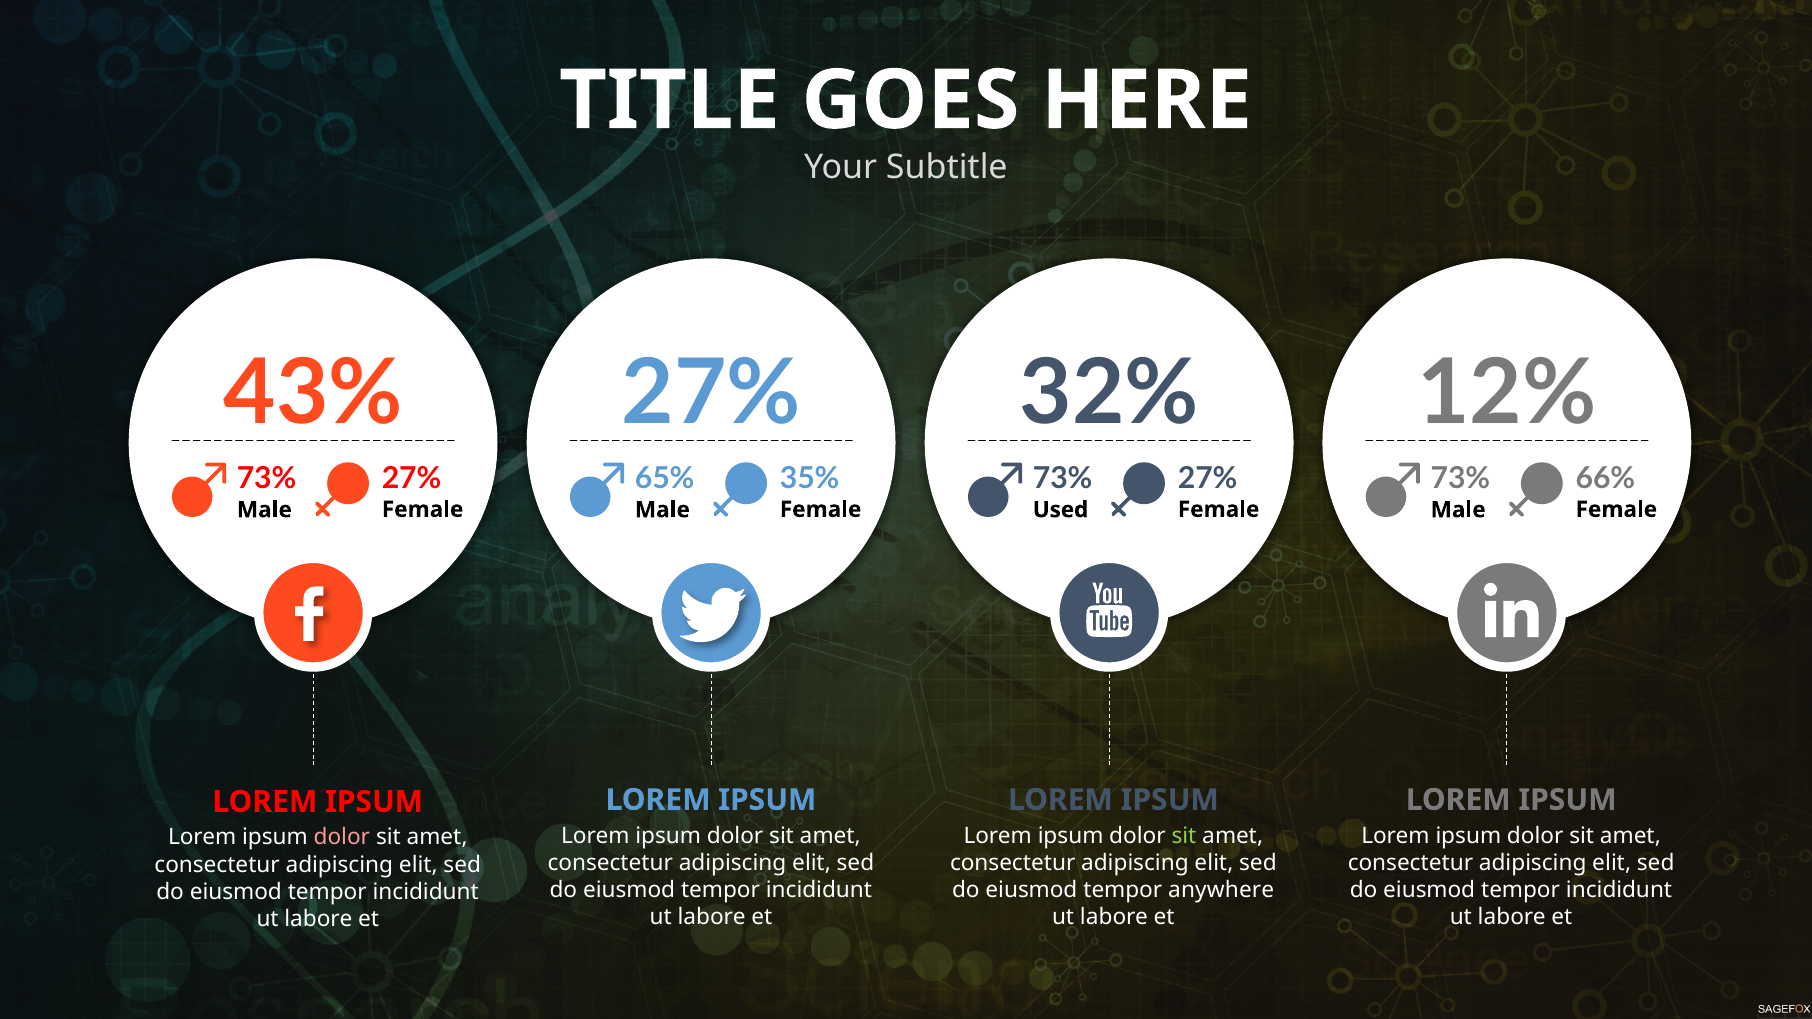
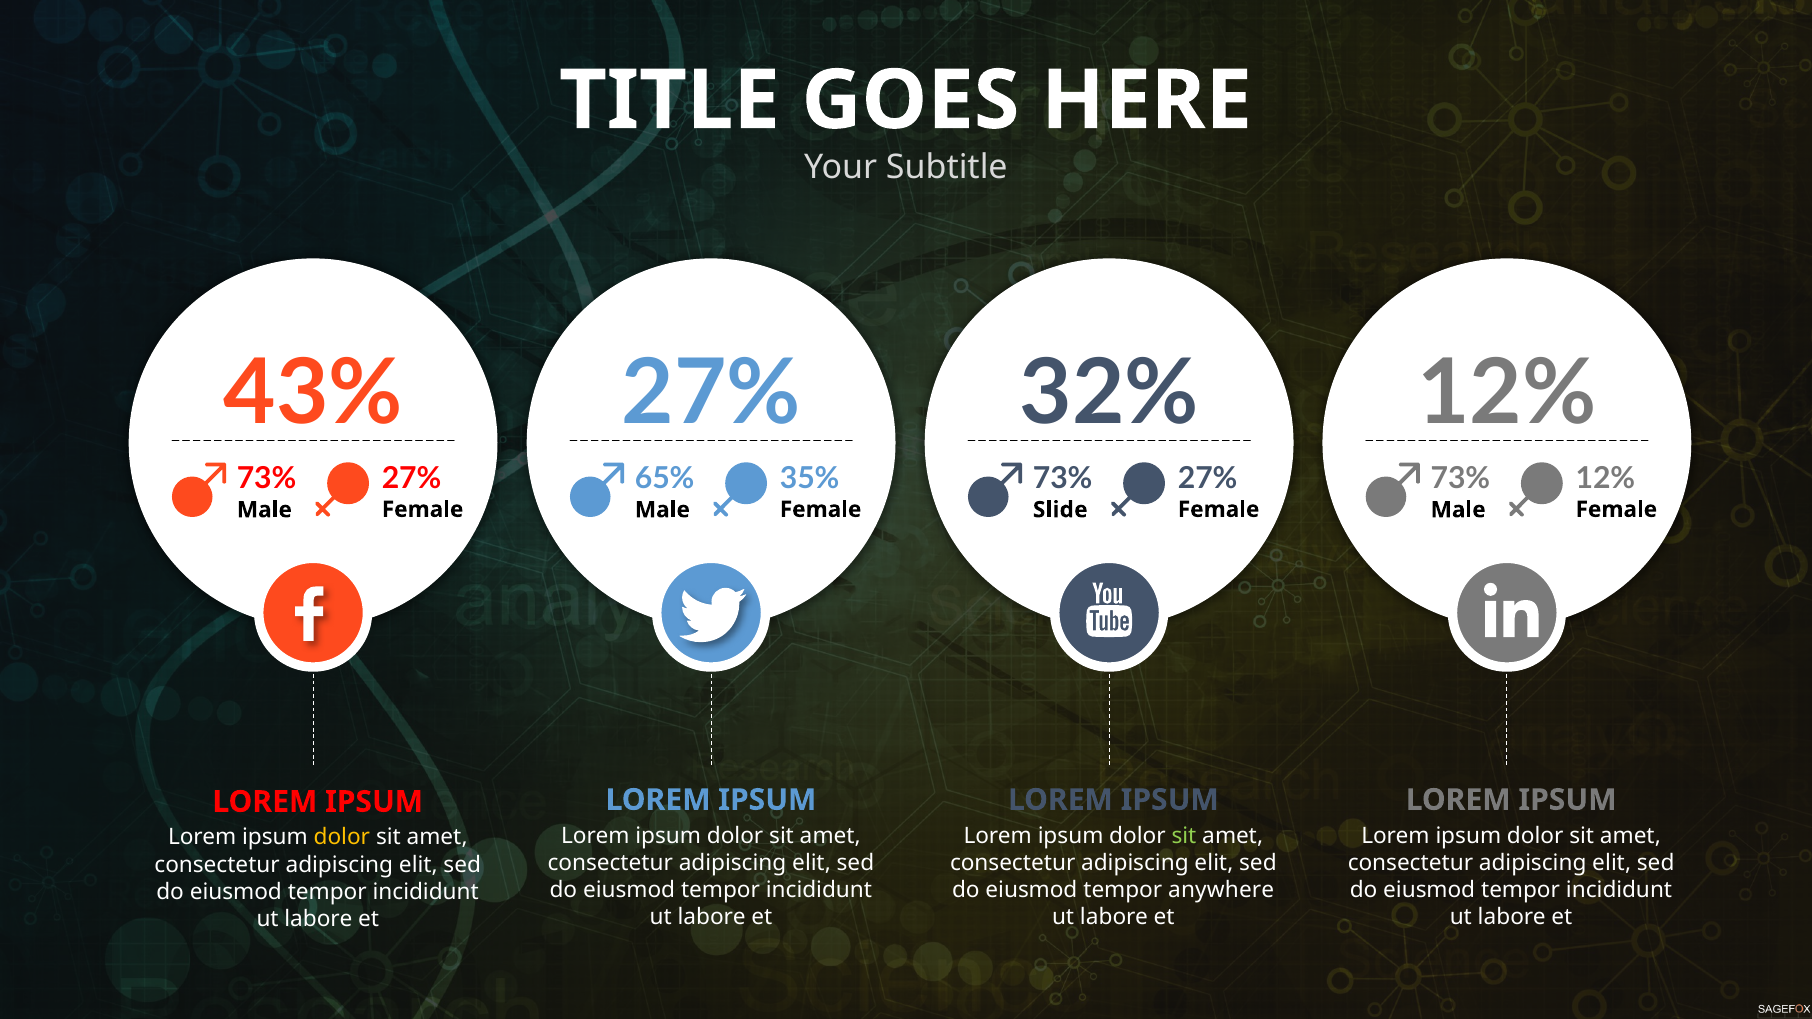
66%: 66% -> 12% (1605, 478)
Used: Used -> Slide (1060, 510)
dolor colour: pink -> yellow (342, 838)
